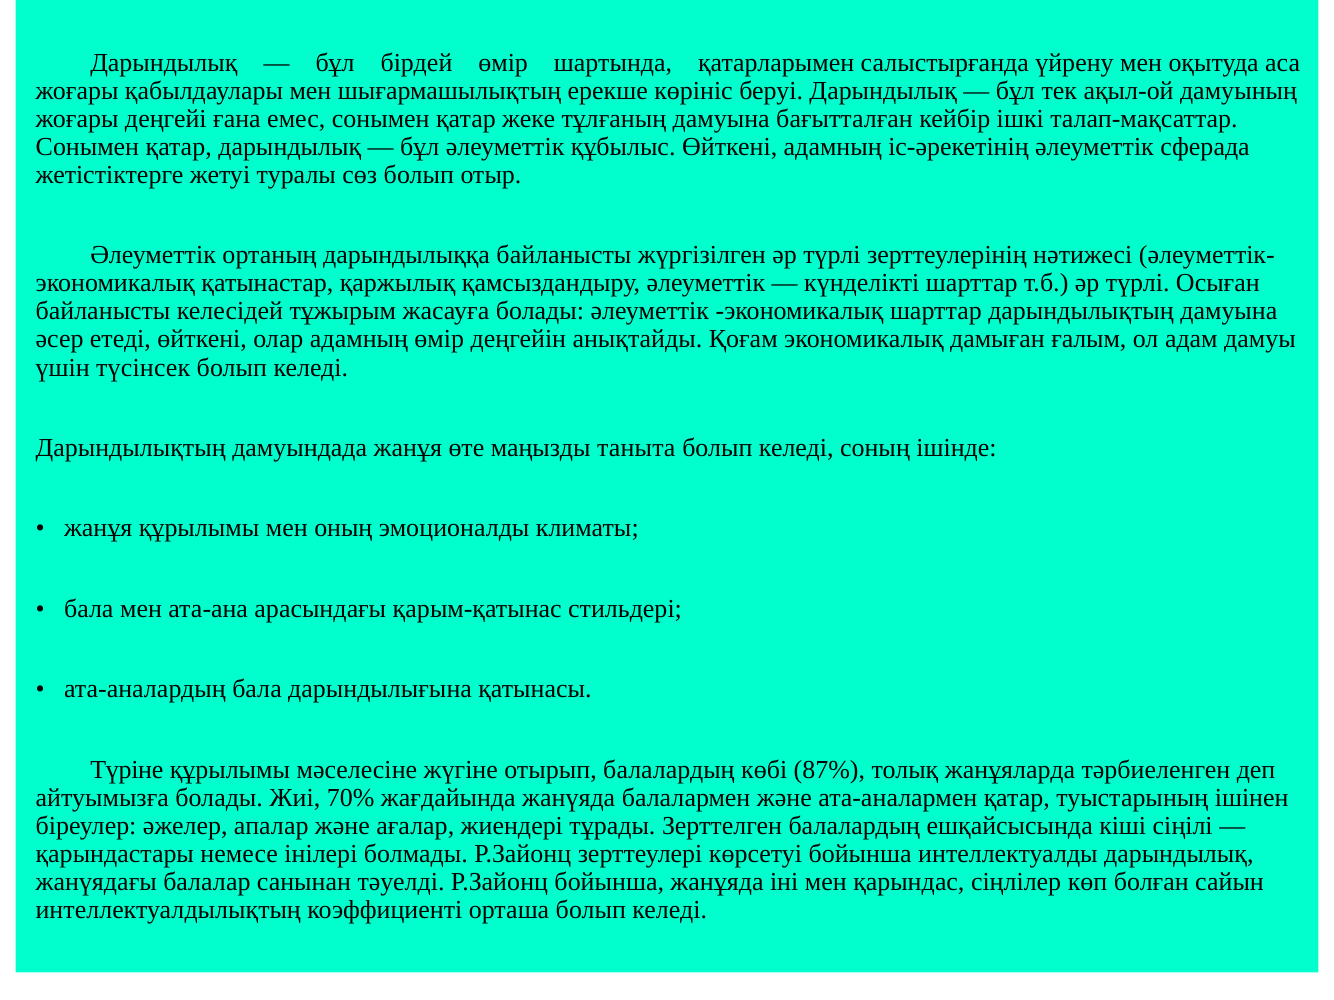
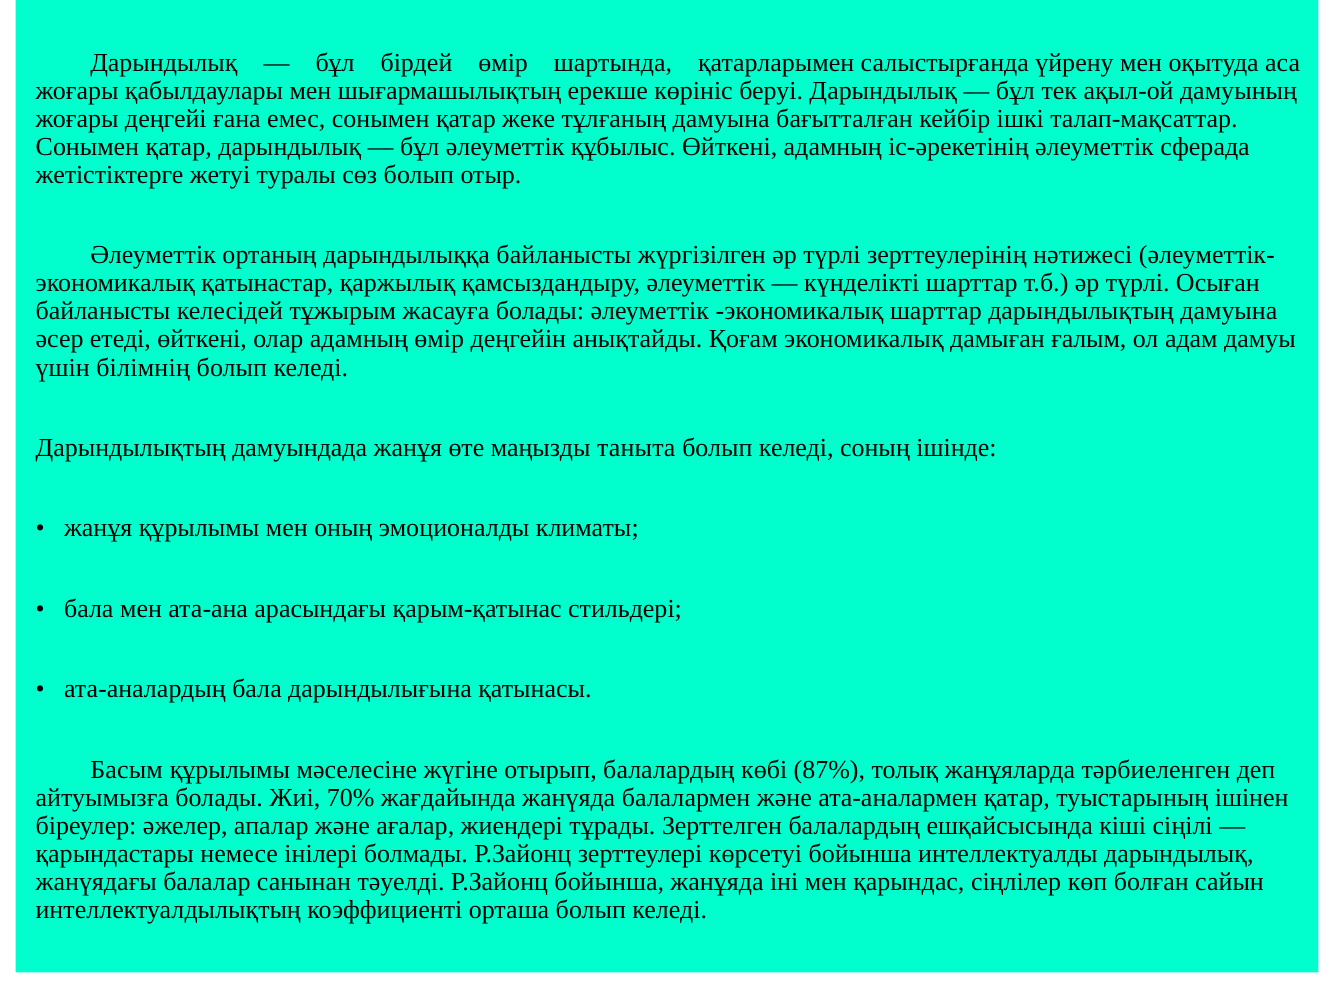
түсінсек: түсінсек -> білімнің (143, 368)
Түріне: Түріне -> Басым (127, 770)
